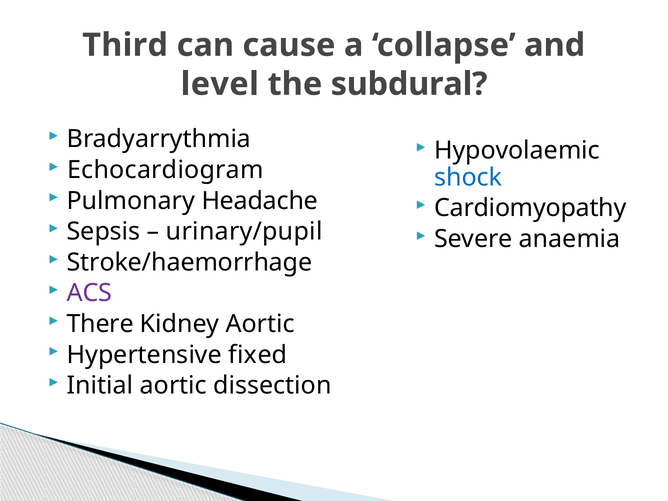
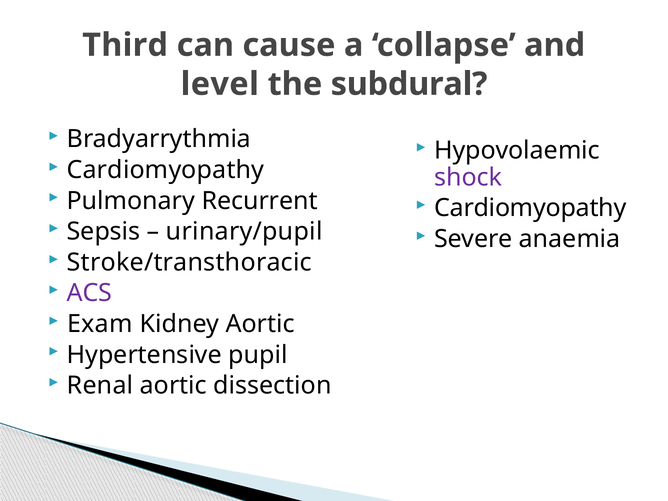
Echocardiogram: Echocardiogram -> Cardiomyopathy (165, 170)
shock colour: blue -> purple (468, 177)
Headache: Headache -> Recurrent (260, 201)
Stroke/haemorrhage: Stroke/haemorrhage -> Stroke/transthoracic (189, 262)
There: There -> Exam (100, 324)
fixed: fixed -> pupil (258, 355)
Initial: Initial -> Renal (100, 386)
